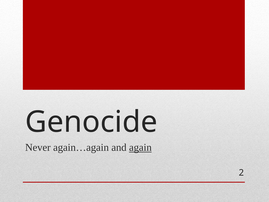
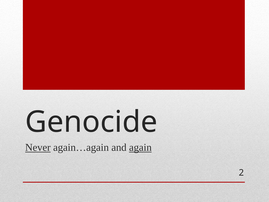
Never underline: none -> present (38, 147)
